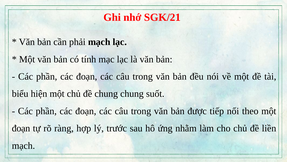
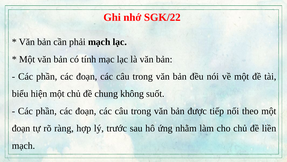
SGK/21: SGK/21 -> SGK/22 (162, 17)
chung chung: chung -> không (132, 93)
